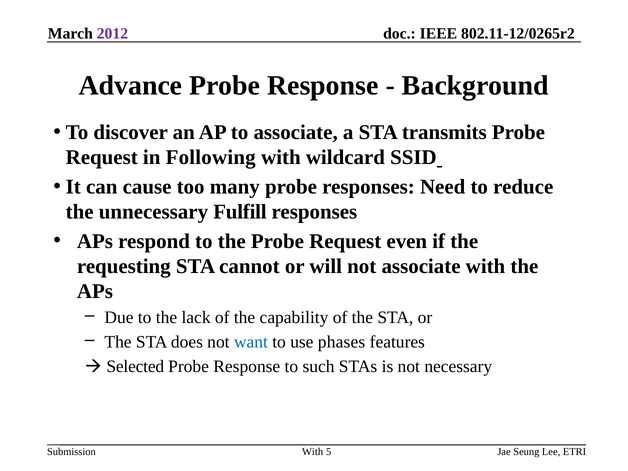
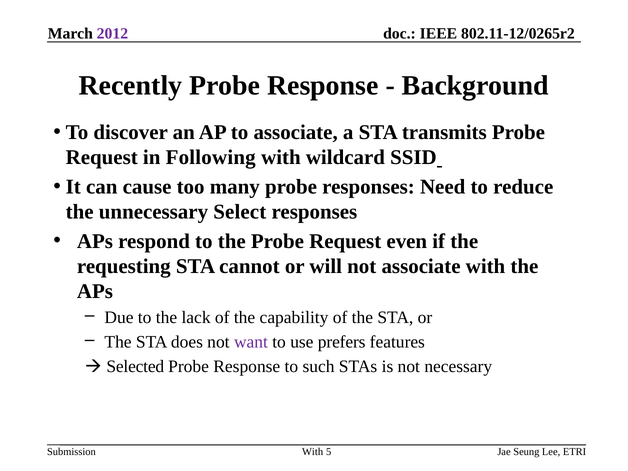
Advance: Advance -> Recently (130, 86)
Fulfill: Fulfill -> Select (240, 212)
want colour: blue -> purple (251, 342)
phases: phases -> prefers (342, 342)
